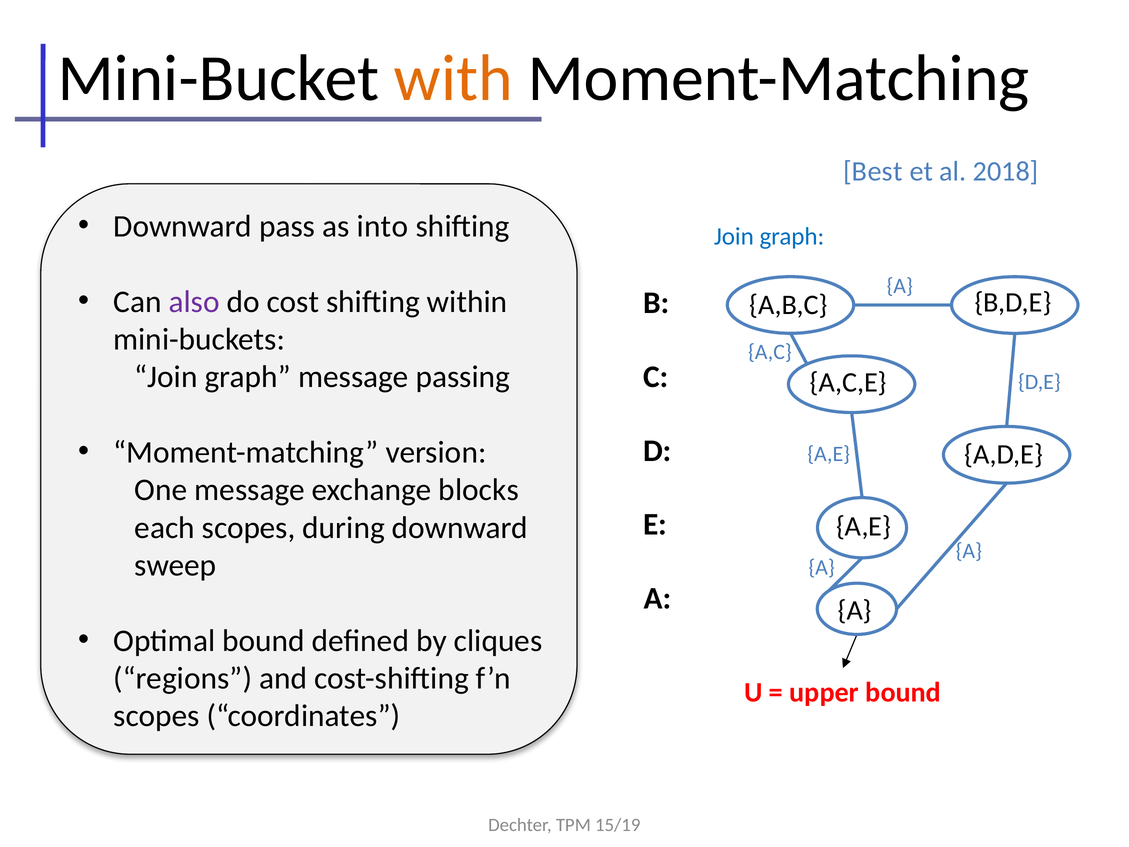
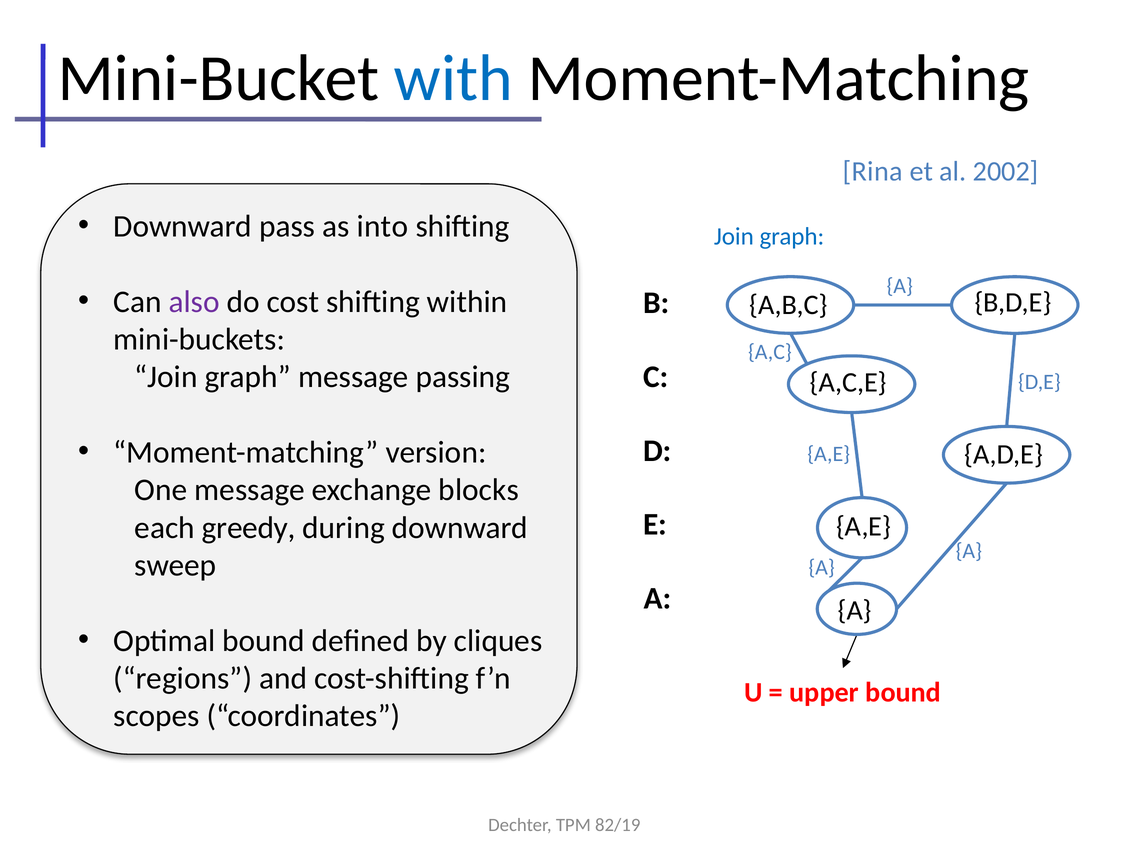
with colour: orange -> blue (453, 79)
Best: Best -> Rina (873, 172)
2018: 2018 -> 2002 (1006, 172)
each scopes: scopes -> greedy (249, 528)
15/19: 15/19 -> 82/19 (618, 825)
